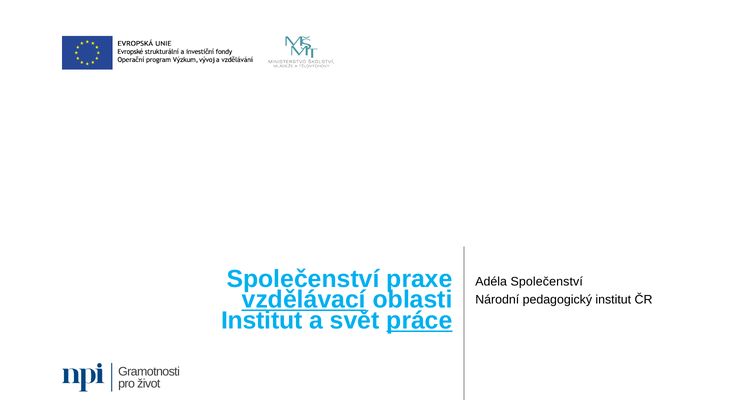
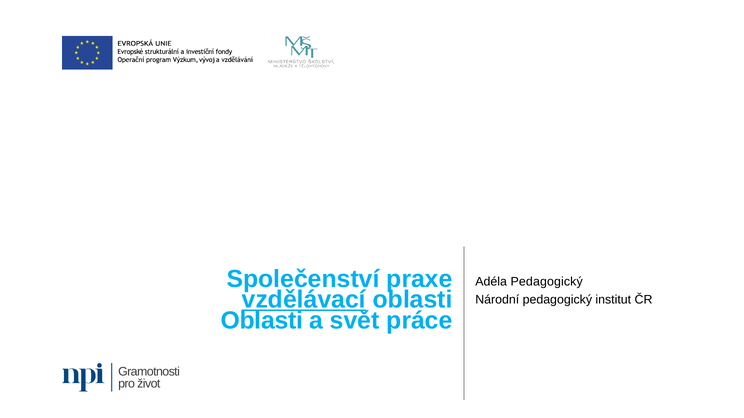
Adéla Společenství: Společenství -> Pedagogický (547, 282)
Institut: Institut -> Oblasti (262, 321)
práce underline: present -> none (419, 321)
